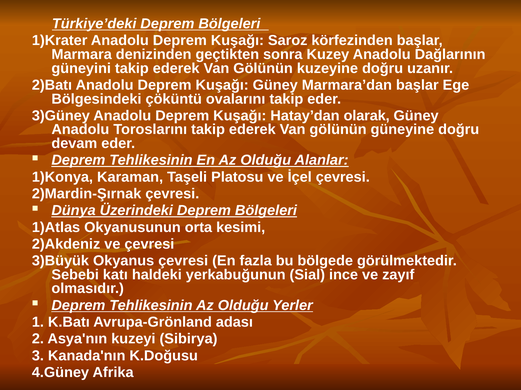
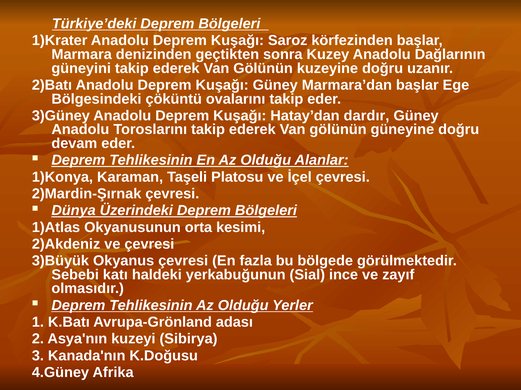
olarak: olarak -> dardır (367, 116)
